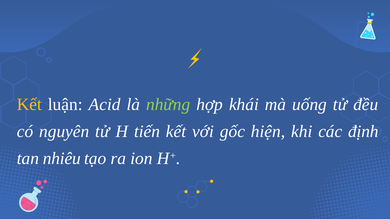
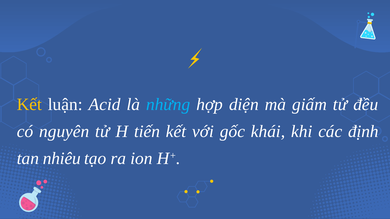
những colour: light green -> light blue (168, 105)
khái: khái -> diện (244, 105)
uống: uống -> giấm (310, 105)
hiện: hiện -> khái (268, 132)
